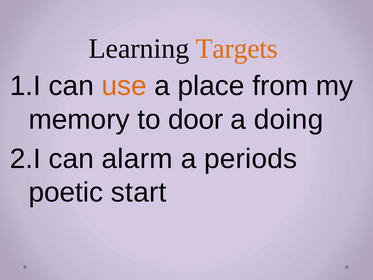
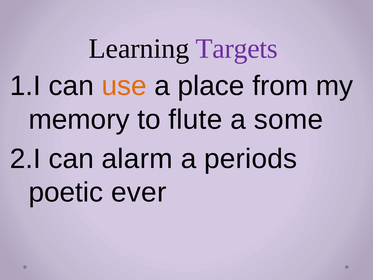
Targets colour: orange -> purple (237, 49)
door: door -> flute (195, 119)
doing: doing -> some (289, 119)
start: start -> ever (139, 192)
